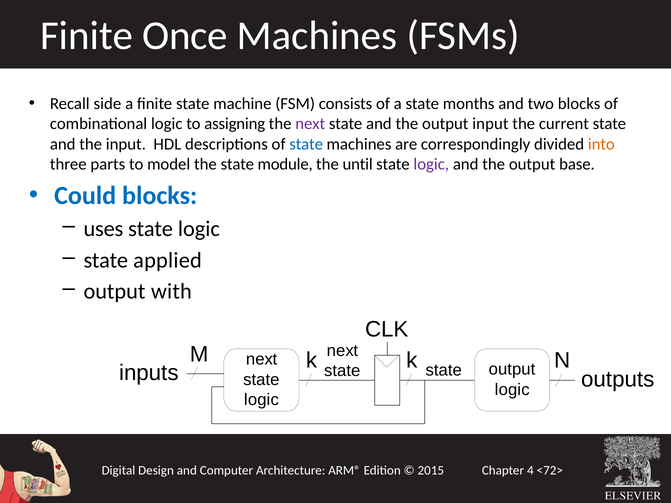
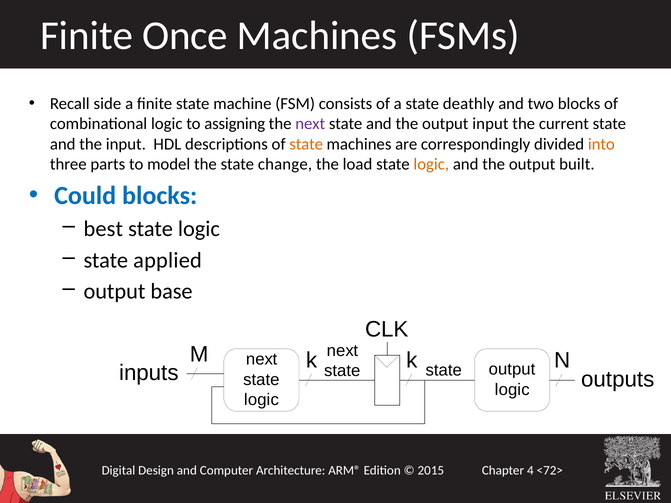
months: months -> deathly (469, 104)
state colour: blue -> orange (306, 144)
module: module -> change (285, 164)
until: until -> load (358, 164)
logic colour: purple -> orange (431, 164)
base: base -> built (577, 164)
uses: uses -> best (103, 229)
with: with -> base (172, 292)
